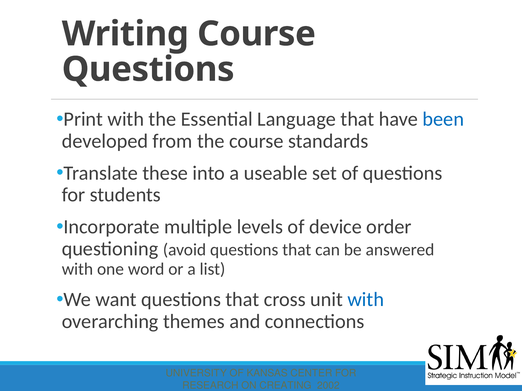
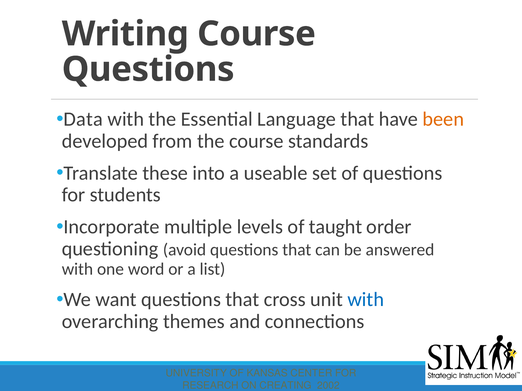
Print: Print -> Data (83, 119)
been colour: blue -> orange (443, 119)
device: device -> taught (336, 227)
